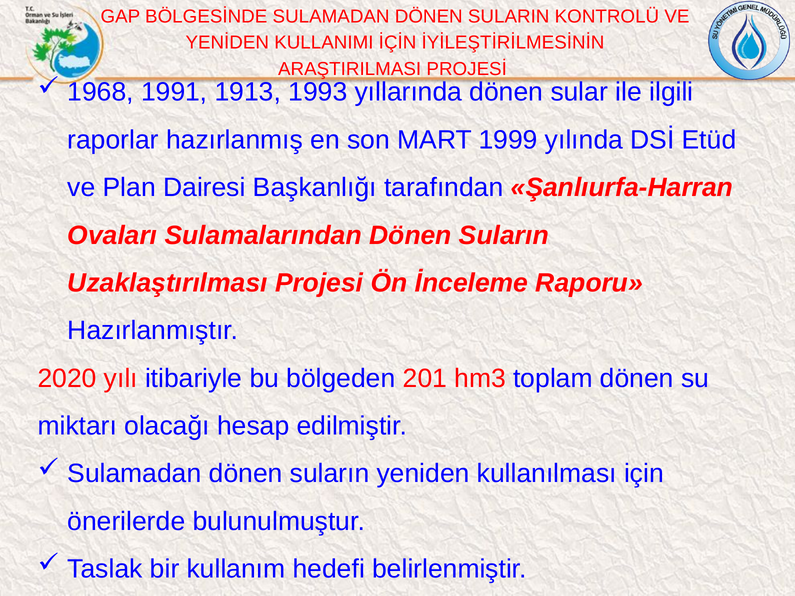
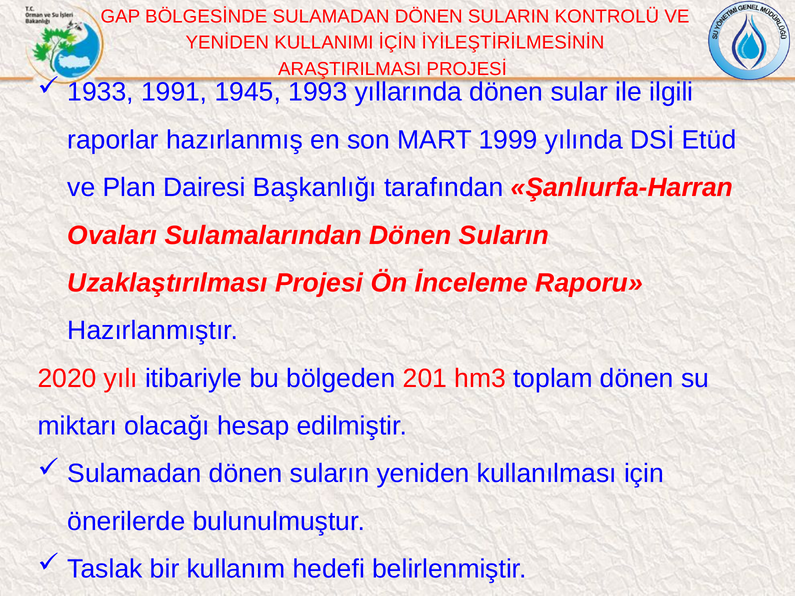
1968: 1968 -> 1933 (101, 92)
1913: 1913 -> 1945 (248, 92)
